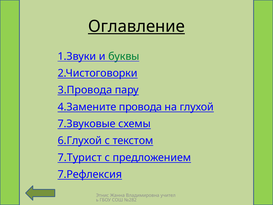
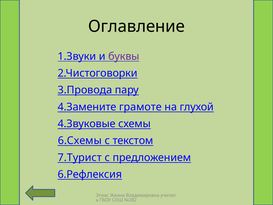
Оглавление underline: present -> none (136, 26)
буквы colour: green -> purple (124, 56)
провода: провода -> грамоте (140, 107)
7.Звуковые: 7.Звуковые -> 4.Звуковые (87, 124)
6.Глухой: 6.Глухой -> 6.Схемы (80, 141)
7.Рефлексия: 7.Рефлексия -> 6.Рефлексия (90, 174)
